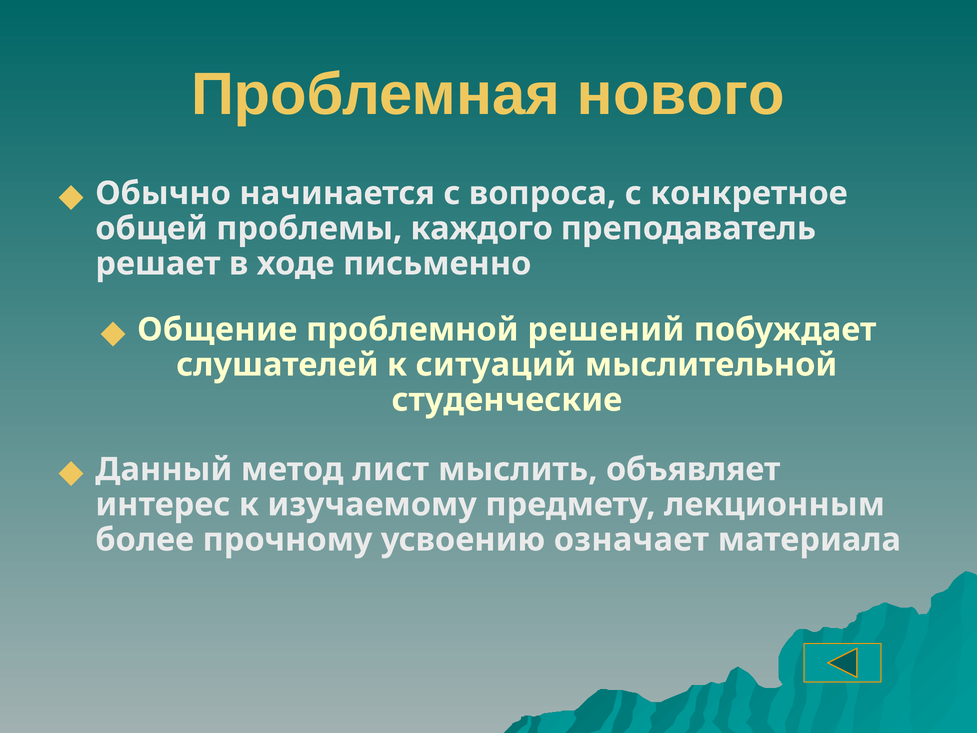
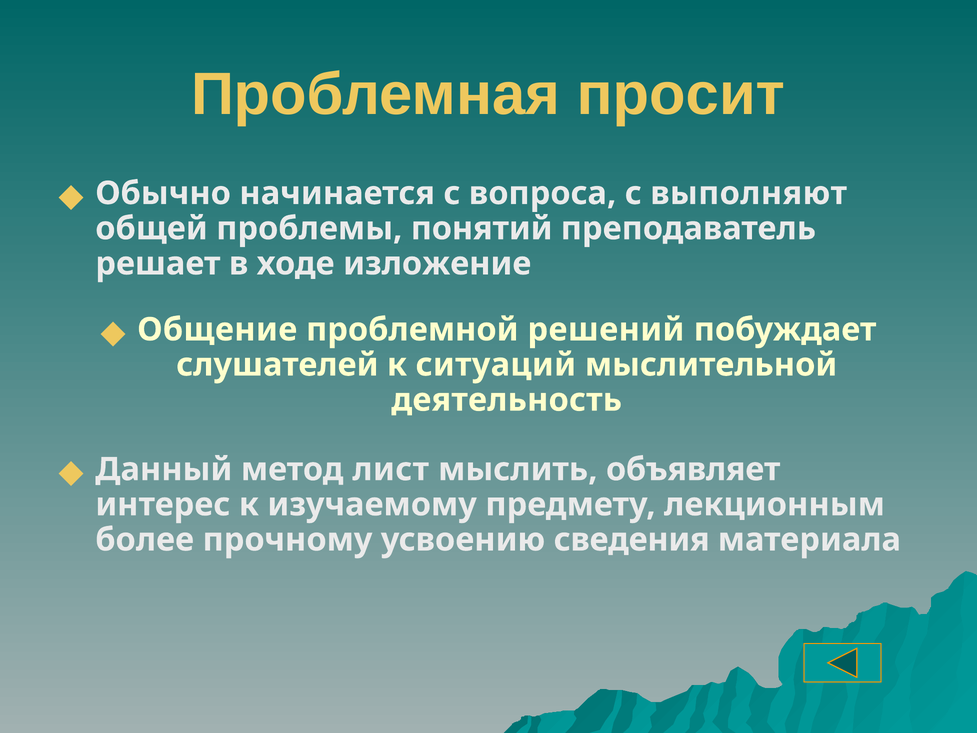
нового: нового -> просит (681, 95)
конкретное: конкретное -> выполняют (749, 193)
каждого: каждого -> понятий (482, 228)
письменно: письменно -> изложение (437, 264)
студенческие: студенческие -> деятельность (507, 400)
означает: означает -> сведения (632, 540)
